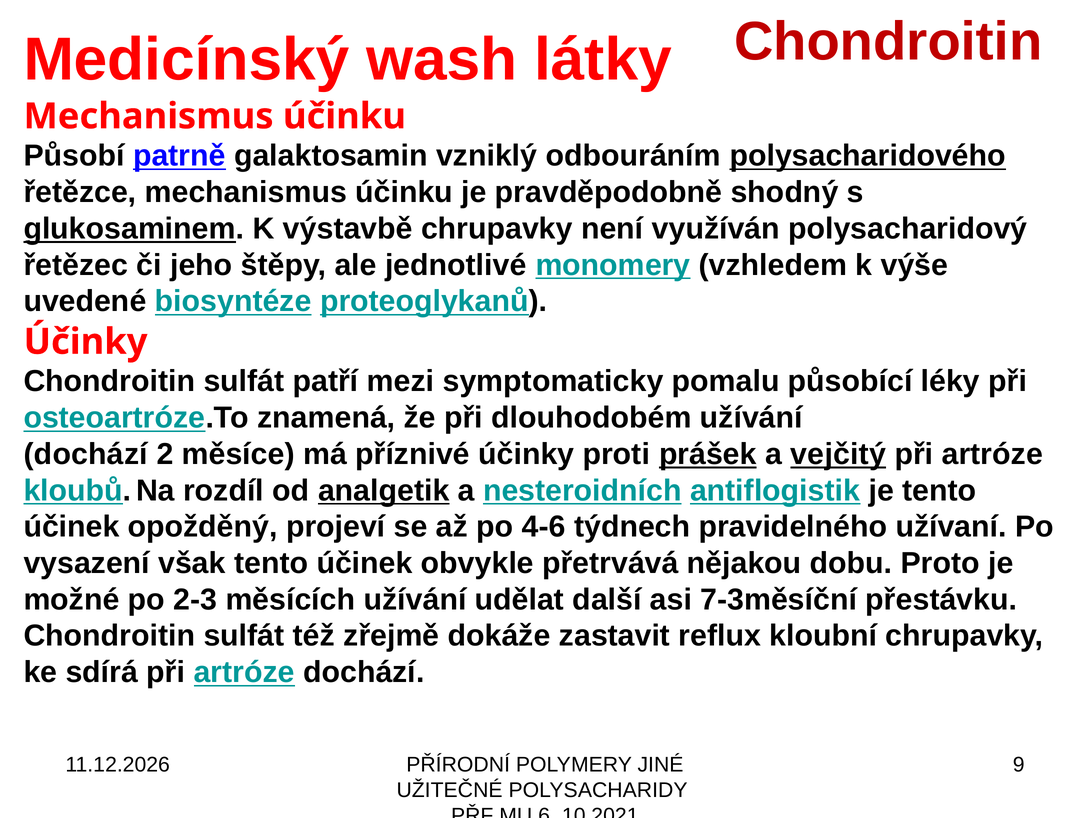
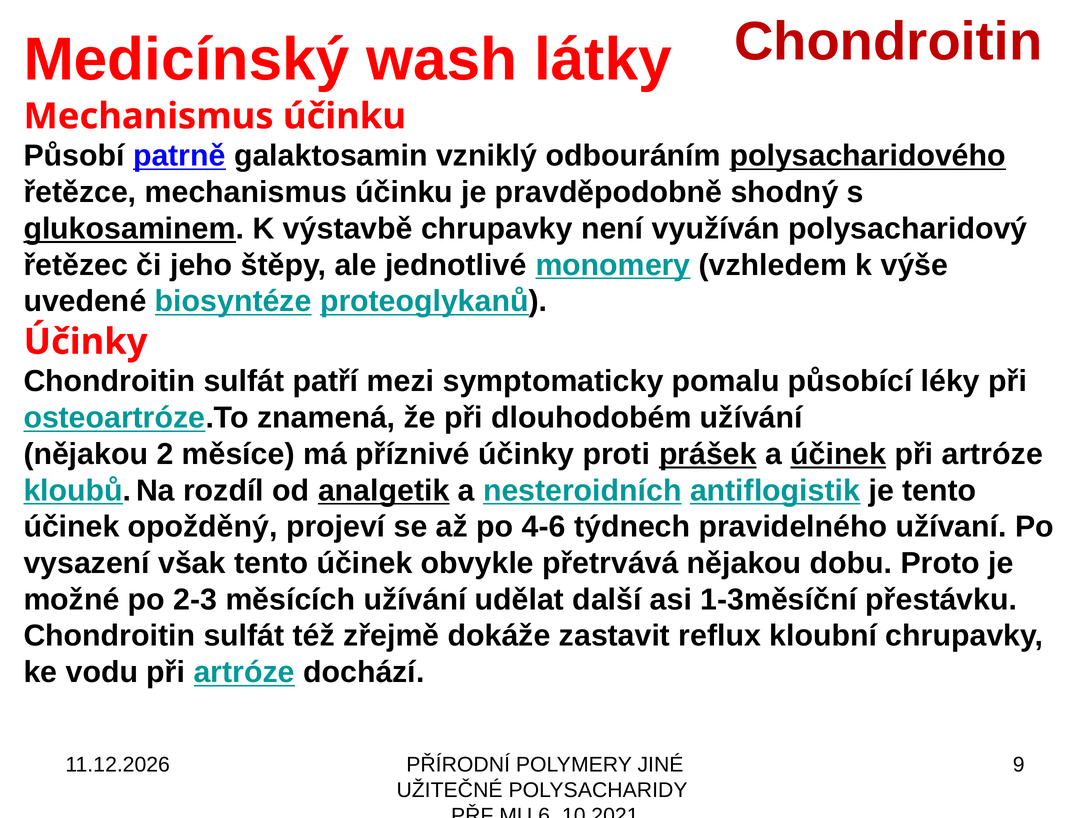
dochází: dochází -> nějakou (86, 454)
a vejčitý: vejčitý -> účinek (838, 454)
7-3měsíční: 7-3měsíční -> 1-3měsíční (779, 599)
sdírá: sdírá -> vodu (102, 672)
